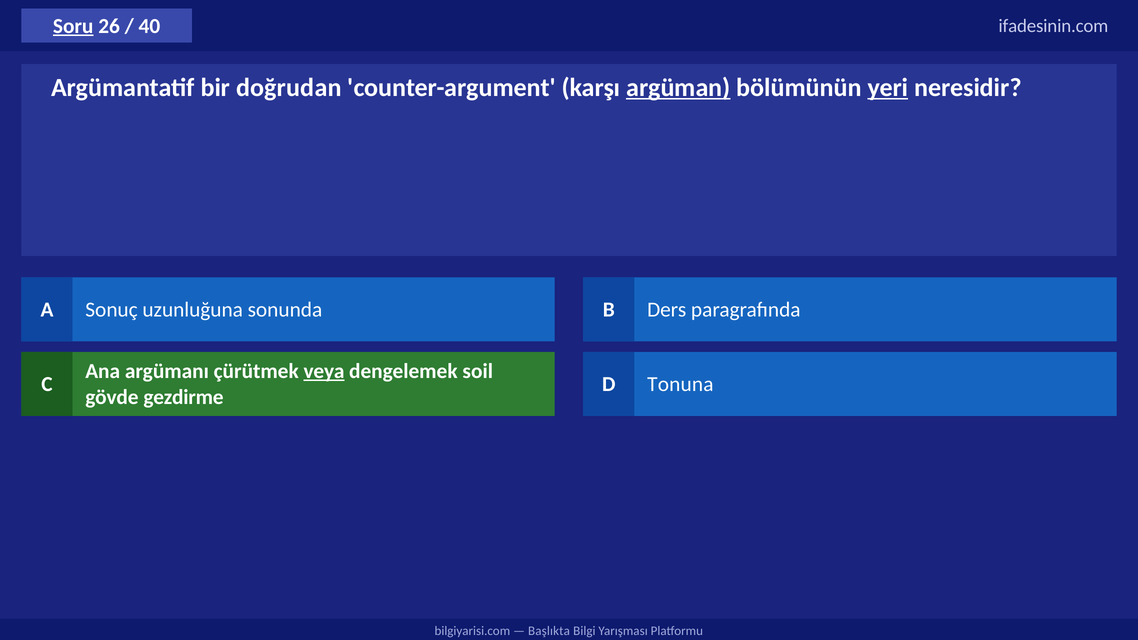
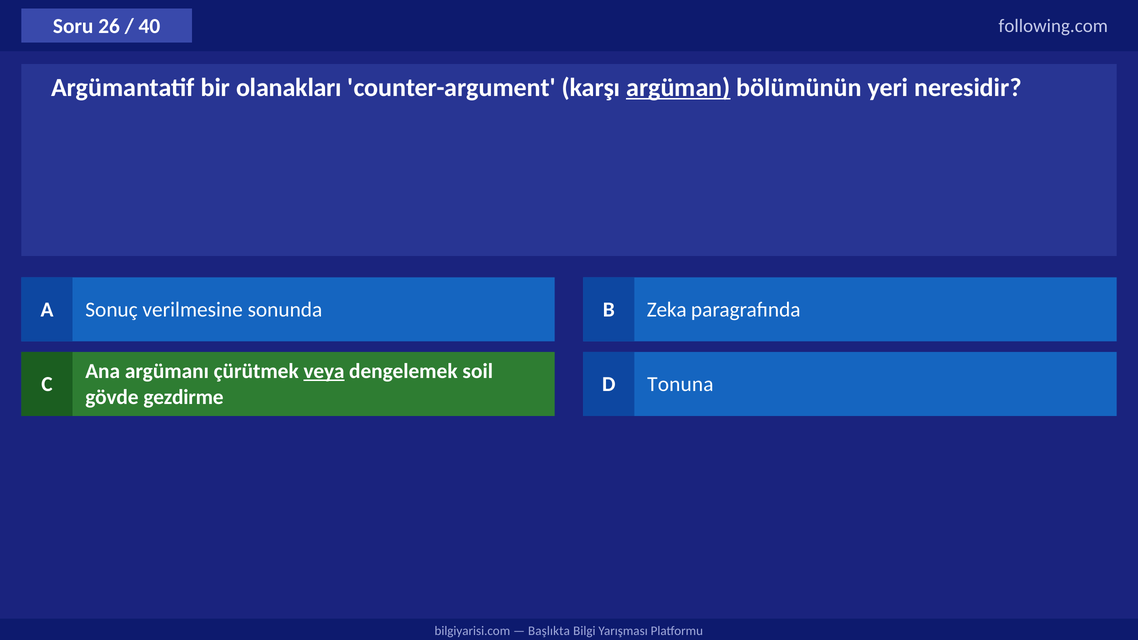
Soru underline: present -> none (73, 26)
ifadesinin.com: ifadesinin.com -> following.com (1053, 26)
doğrudan: doğrudan -> olanakları (289, 88)
yeri underline: present -> none (888, 88)
uzunluğuna: uzunluğuna -> verilmesine (193, 310)
Ders: Ders -> Zeka (667, 310)
